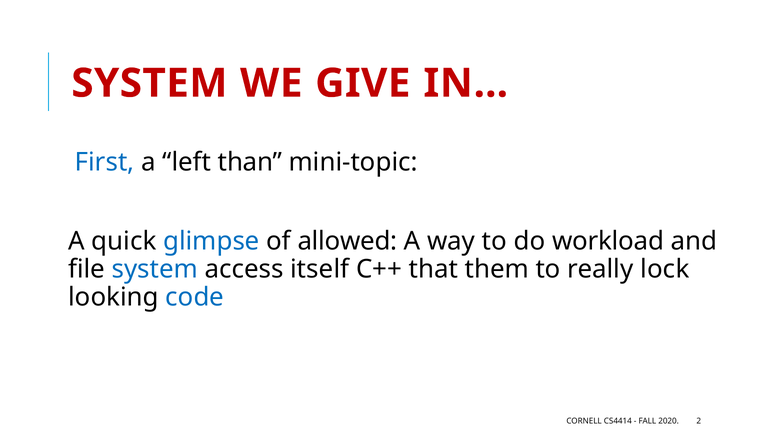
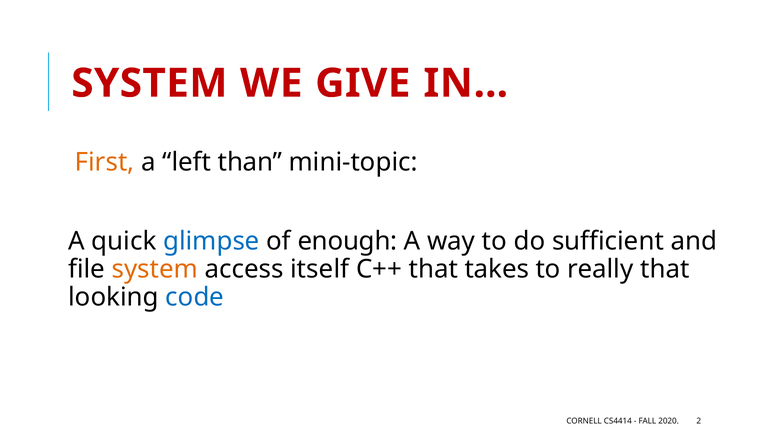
First colour: blue -> orange (105, 162)
allowed: allowed -> enough (347, 241)
workload: workload -> sufficient (608, 241)
system colour: blue -> orange (155, 269)
them: them -> takes (497, 269)
really lock: lock -> that (665, 269)
